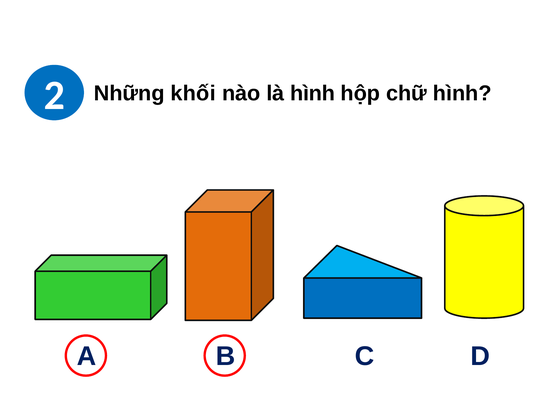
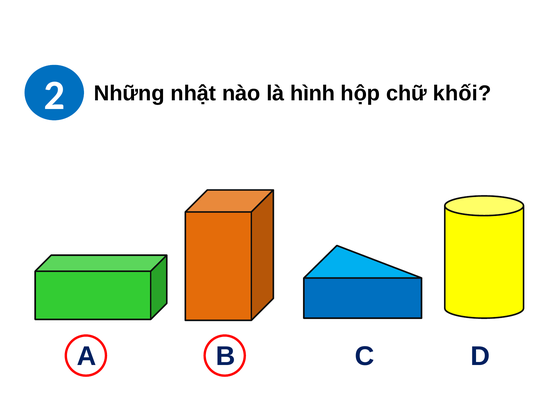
khối: khối -> nhật (193, 93)
chữ hình: hình -> khối (462, 93)
